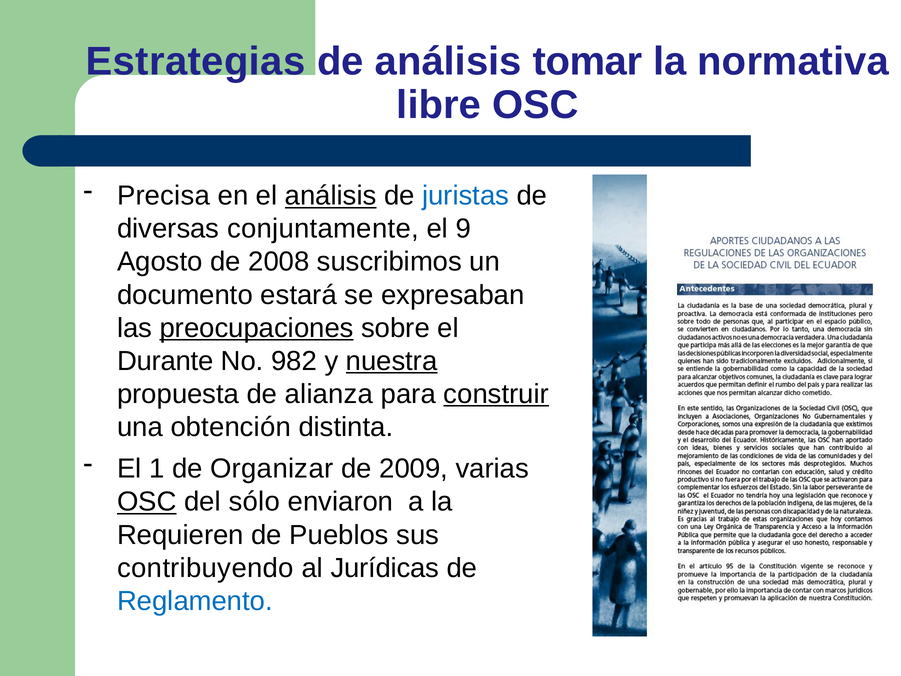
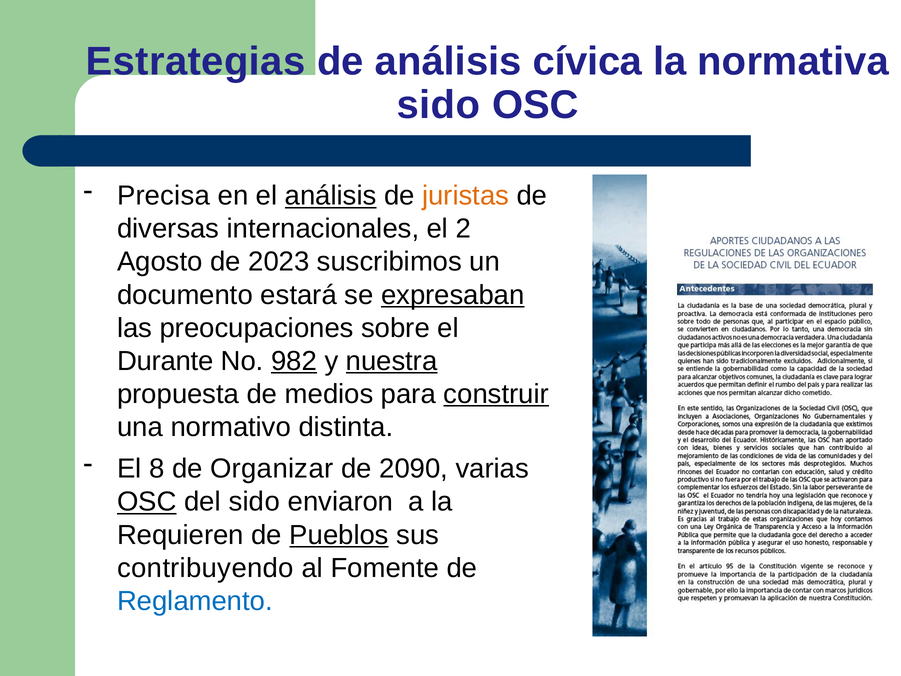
tomar: tomar -> cívica (588, 62)
libre: libre -> sido (438, 105)
juristas colour: blue -> orange (466, 196)
conjuntamente: conjuntamente -> internacionales (323, 229)
9: 9 -> 2 (463, 229)
2008: 2008 -> 2023 (279, 262)
expresaban underline: none -> present (453, 295)
preocupaciones underline: present -> none (257, 328)
982 underline: none -> present (294, 361)
alianza: alianza -> medios (329, 394)
obtención: obtención -> normativo (231, 427)
1: 1 -> 8 (157, 469)
2009: 2009 -> 2090 (414, 469)
del sólo: sólo -> sido (254, 502)
Pueblos underline: none -> present (339, 535)
Jurídicas: Jurídicas -> Fomente (385, 568)
